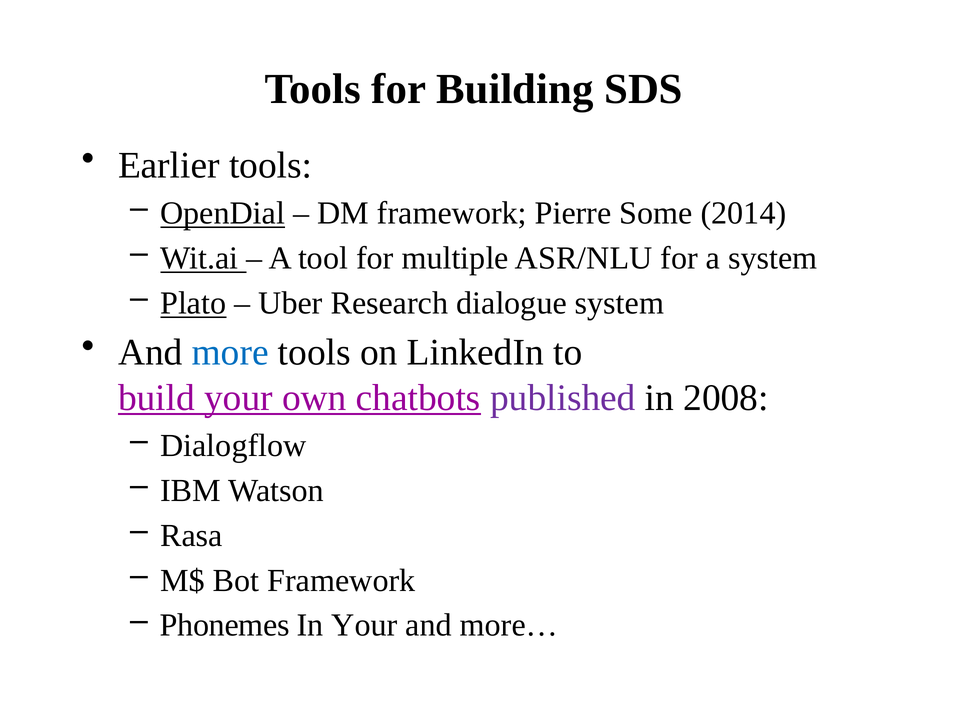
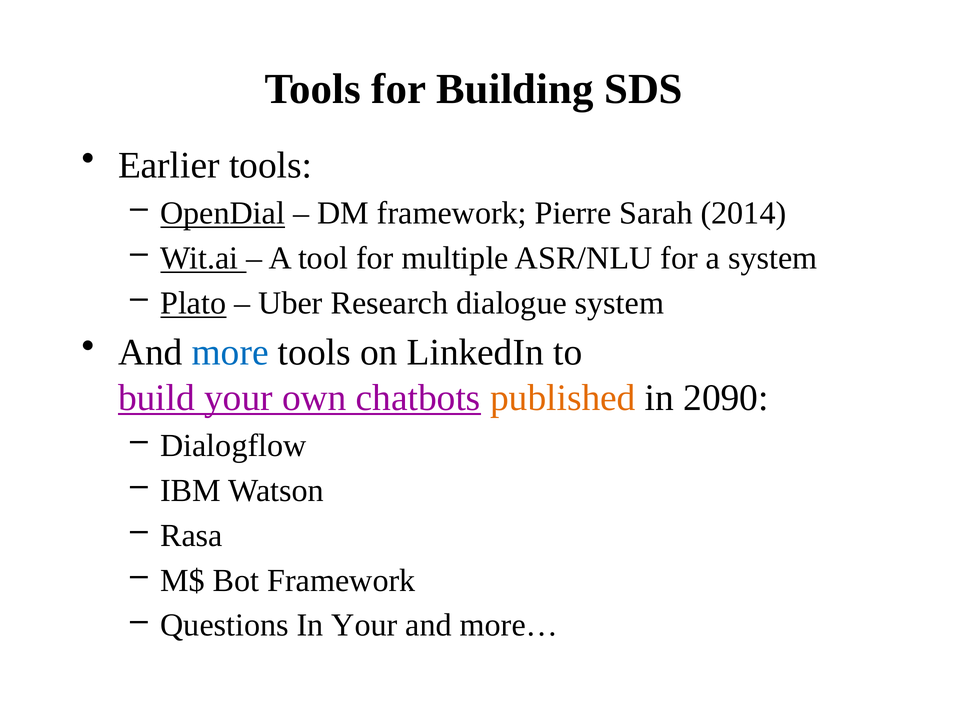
Some: Some -> Sarah (656, 213)
published colour: purple -> orange (563, 398)
2008: 2008 -> 2090 (726, 398)
Phonemes: Phonemes -> Questions (224, 625)
